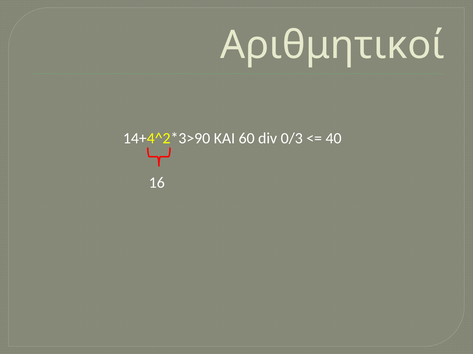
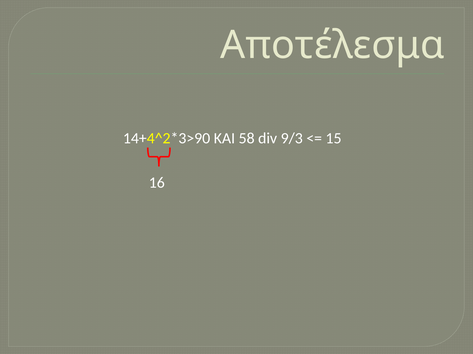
Αριθμητικοί: Αριθμητικοί -> Αποτέλεσμα (332, 45)
60: 60 -> 58 (247, 139)
0/3: 0/3 -> 9/3 (292, 139)
40: 40 -> 15 (334, 139)
